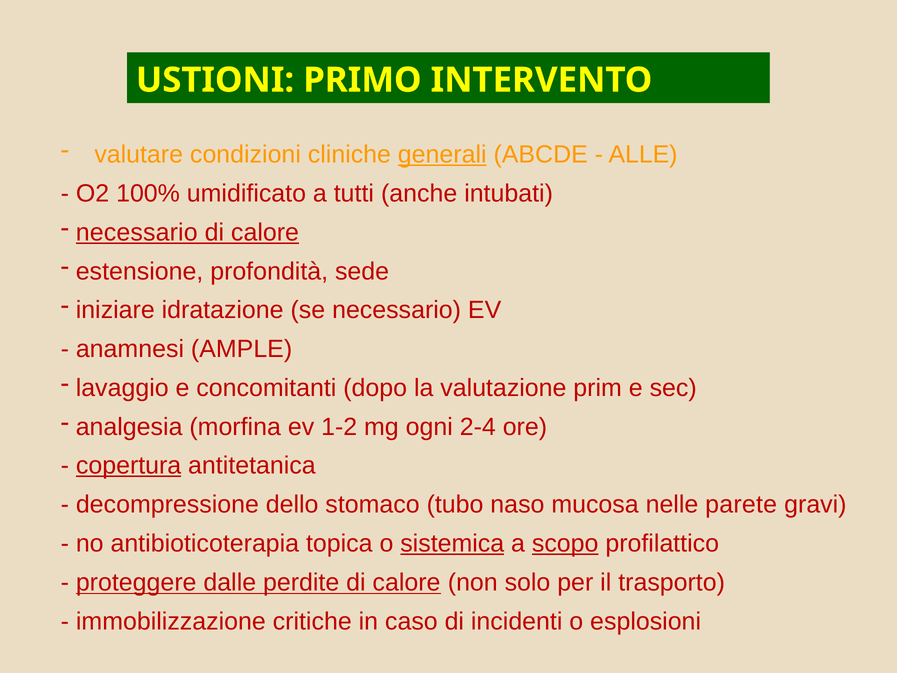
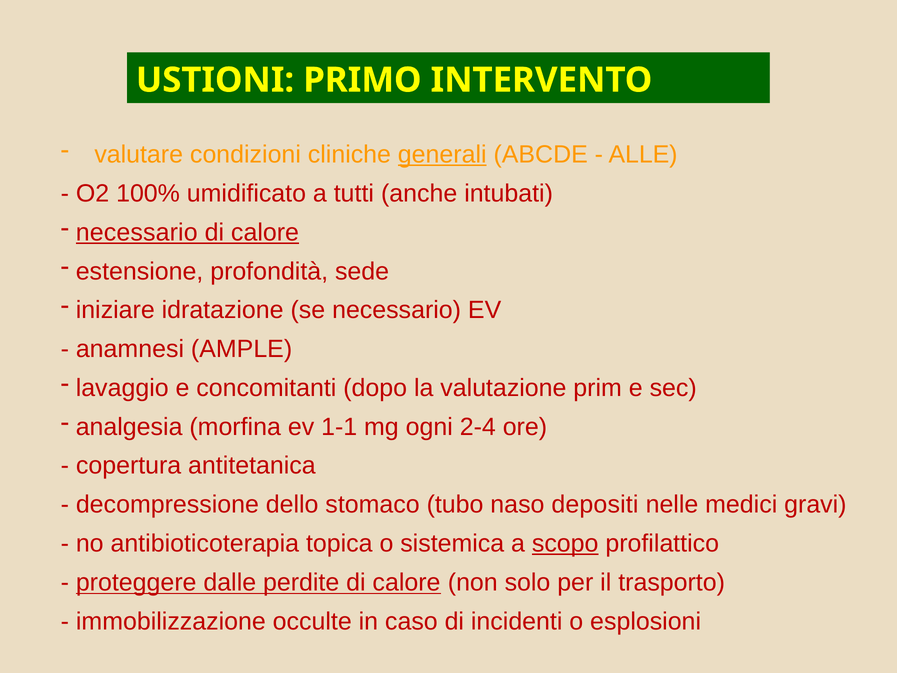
1-2: 1-2 -> 1-1 (339, 427)
copertura underline: present -> none (129, 466)
mucosa: mucosa -> depositi (595, 504)
parete: parete -> medici (741, 504)
sistemica underline: present -> none (452, 543)
critiche: critiche -> occulte (312, 621)
